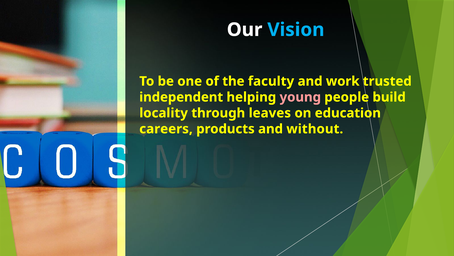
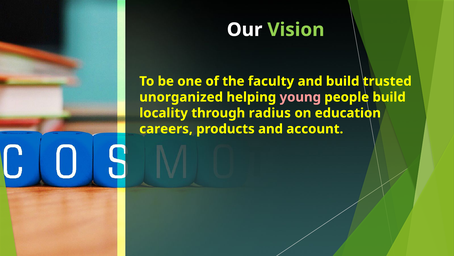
Vision colour: light blue -> light green (296, 30)
and work: work -> build (343, 81)
independent: independent -> unorganized (181, 97)
leaves: leaves -> radius (270, 113)
without: without -> account (315, 129)
